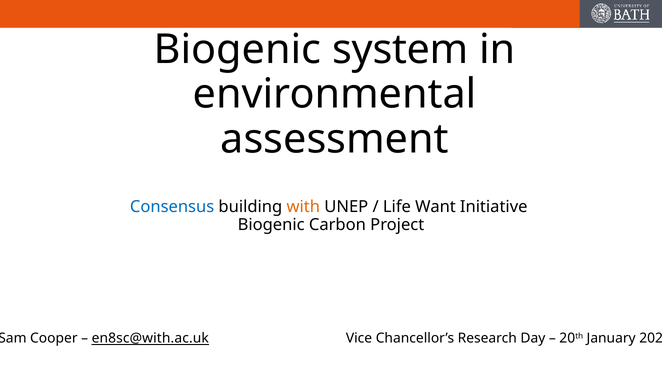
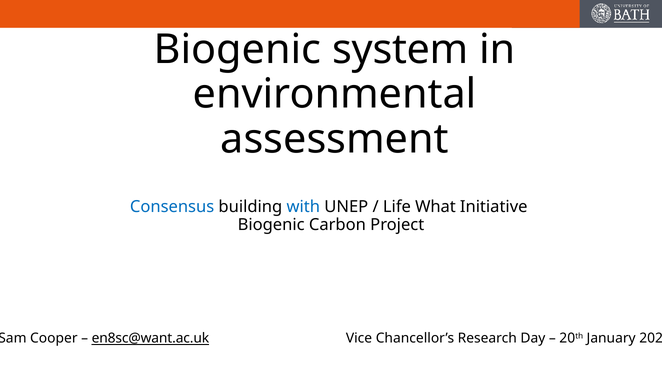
with colour: orange -> blue (303, 207)
Want: Want -> What (435, 207)
en8sc@with.ac.uk: en8sc@with.ac.uk -> en8sc@want.ac.uk (150, 339)
